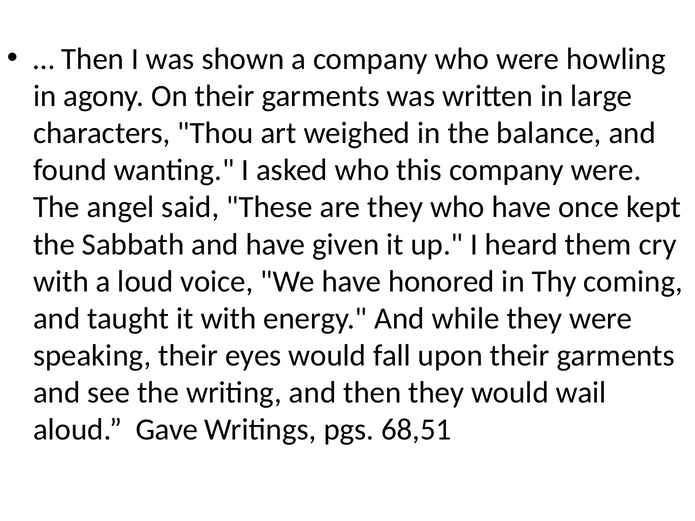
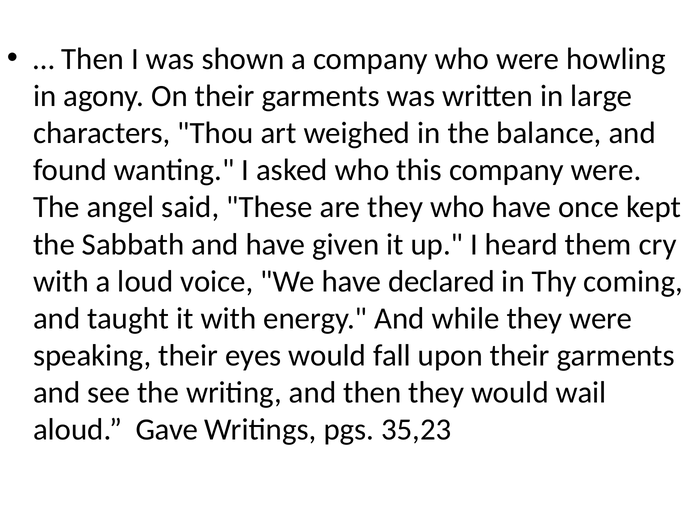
honored: honored -> declared (441, 282)
68,51: 68,51 -> 35,23 (416, 430)
